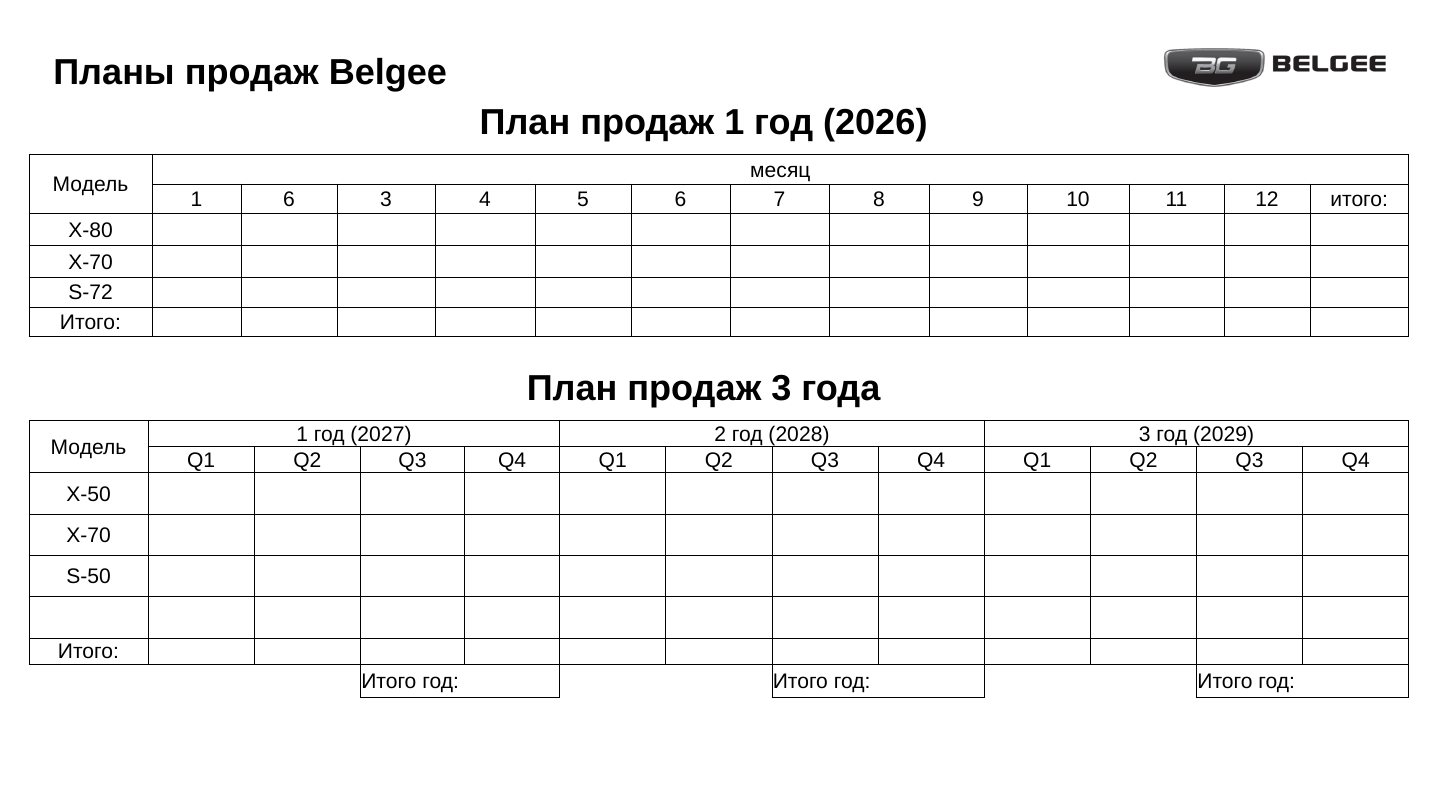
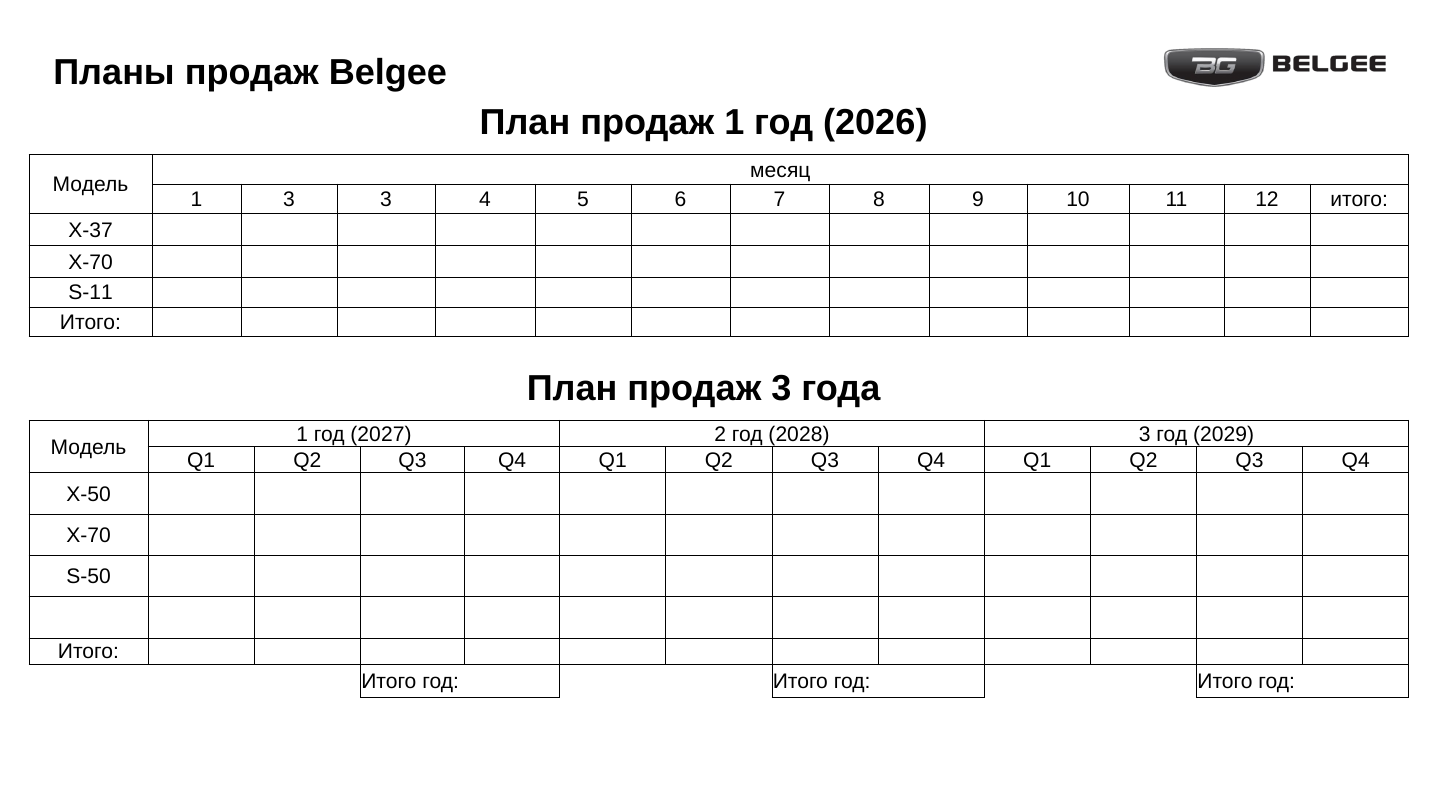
1 6: 6 -> 3 (289, 199)
X-80: X-80 -> X-37 (90, 230)
S-72: S-72 -> S-11 (90, 293)
